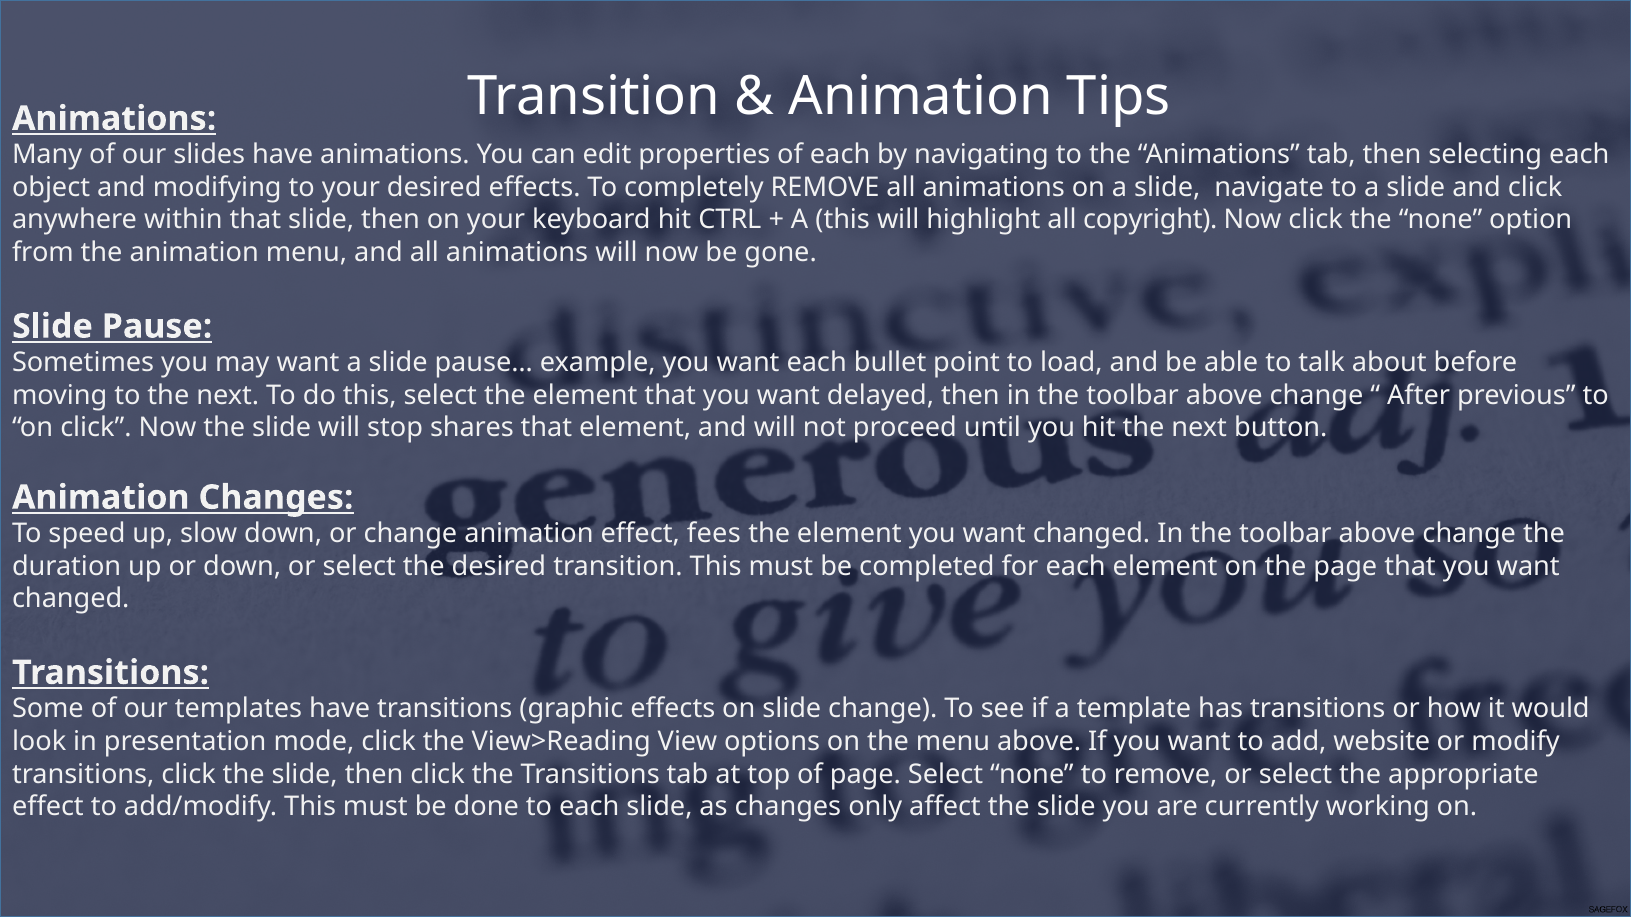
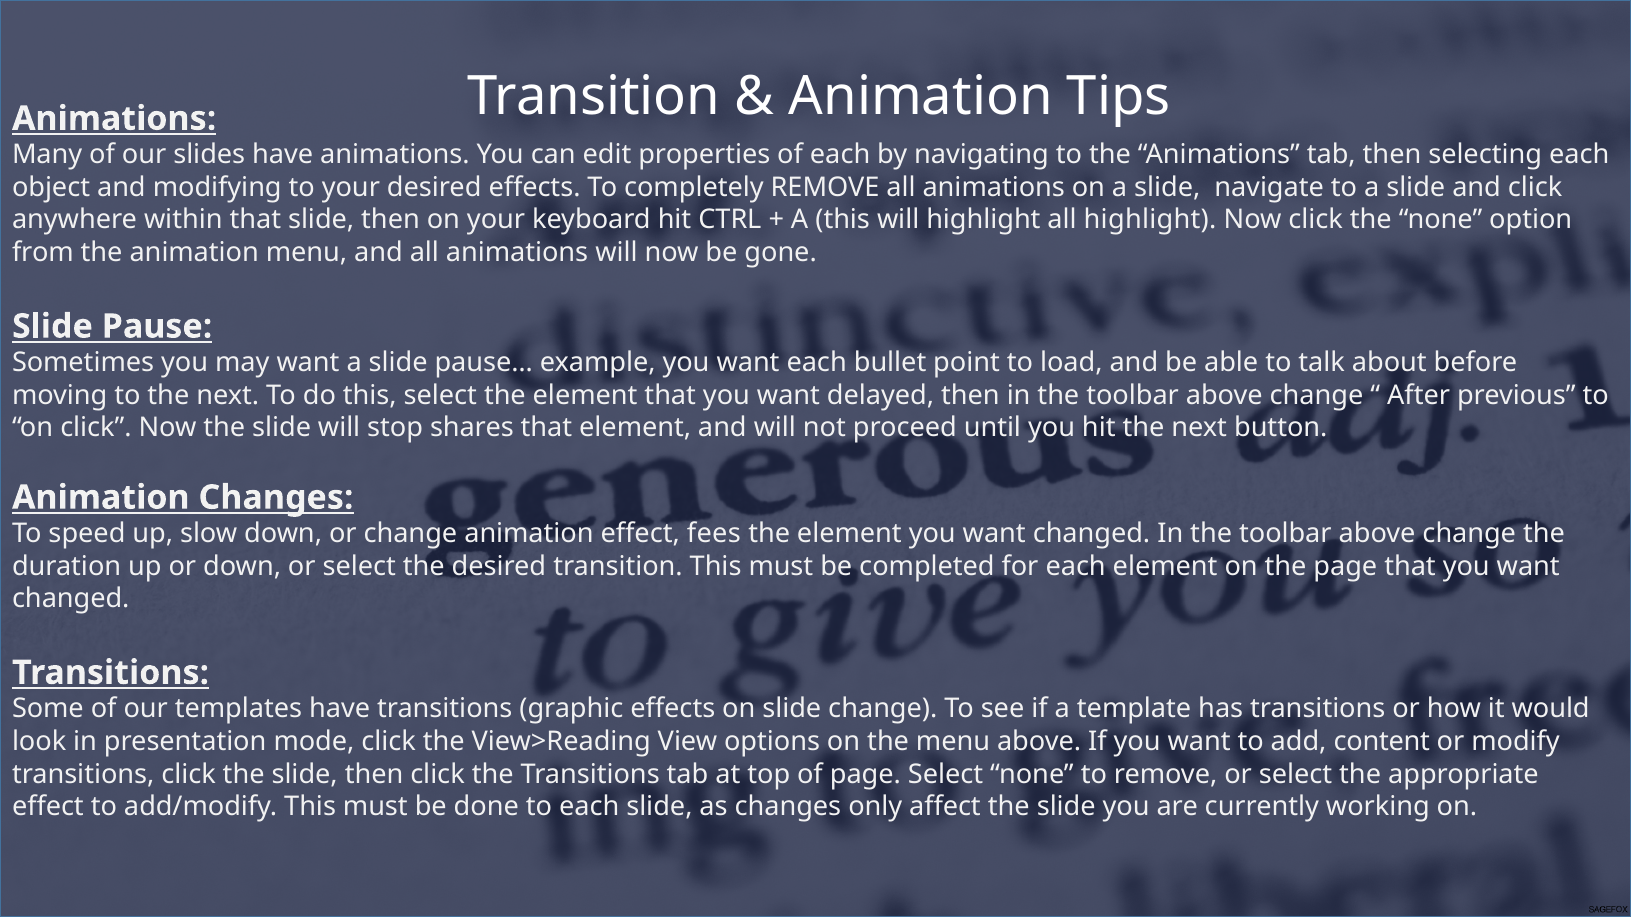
all copyright: copyright -> highlight (1150, 220)
website: website -> content (1382, 742)
